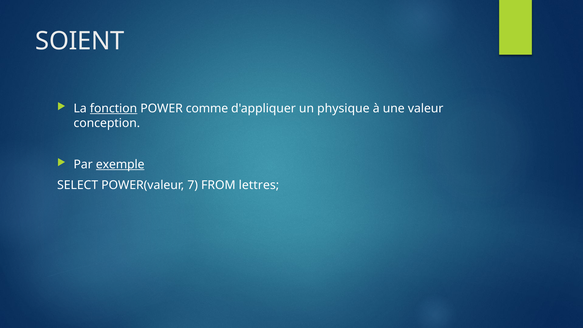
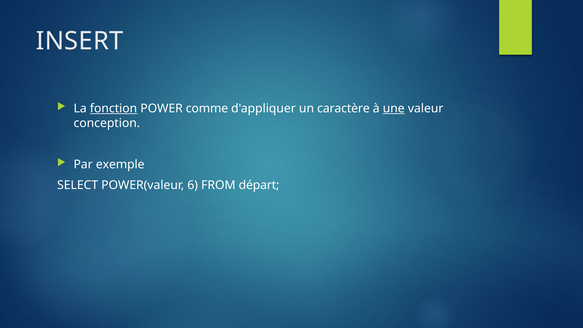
SOIENT: SOIENT -> INSERT (80, 41)
physique: physique -> caractère (343, 109)
une underline: none -> present (394, 109)
exemple underline: present -> none (120, 164)
7: 7 -> 6 (193, 185)
lettres: lettres -> départ (259, 185)
